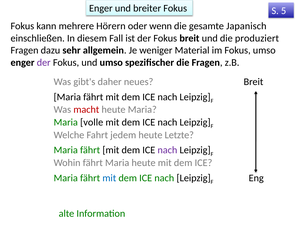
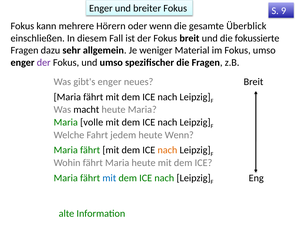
5: 5 -> 9 (284, 11)
Japanisch: Japanisch -> Überblick (246, 26)
produziert: produziert -> fokussierte (257, 38)
gibt's daher: daher -> enger (110, 82)
macht colour: red -> black (86, 110)
heute Letzte: Letzte -> Wenn (179, 135)
nach colour: purple -> orange (167, 150)
